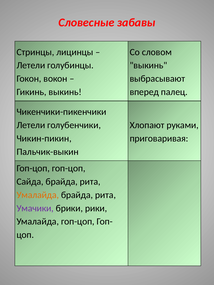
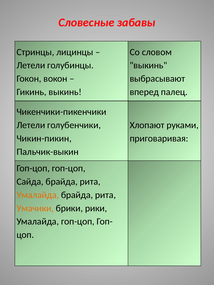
Умачики colour: purple -> orange (35, 208)
